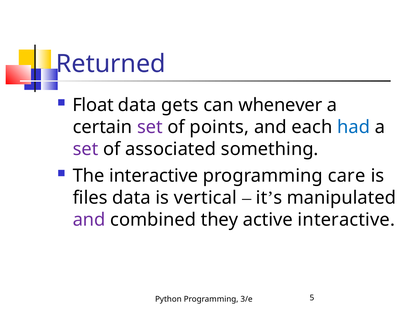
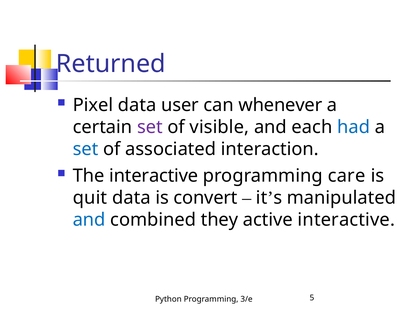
Float: Float -> Pixel (93, 105)
gets: gets -> user (180, 105)
points: points -> visible (219, 127)
set colour: purple -> blue (86, 149)
something: something -> interaction (270, 149)
files: files -> quit (90, 198)
vertical: vertical -> convert (206, 198)
and colour: purple -> blue (89, 220)
